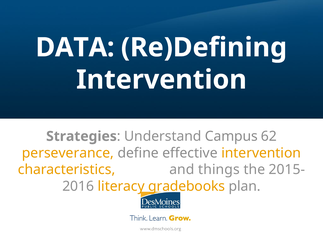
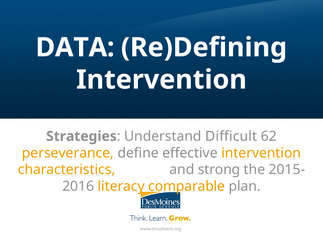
Campus: Campus -> Difficult (231, 136)
things: things -> strong (219, 170)
gradebooks: gradebooks -> comparable (187, 187)
